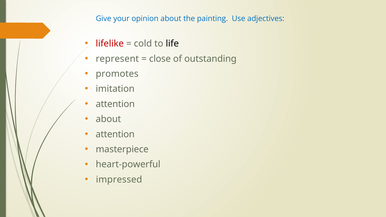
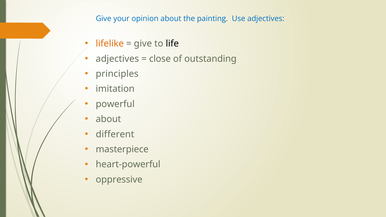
lifelike colour: red -> orange (110, 44)
cold: cold -> give (143, 44)
represent: represent -> adjectives (117, 59)
promotes: promotes -> principles (117, 74)
attention: attention -> powerful (115, 104)
attention: attention -> different (115, 134)
impressed: impressed -> oppressive (119, 180)
